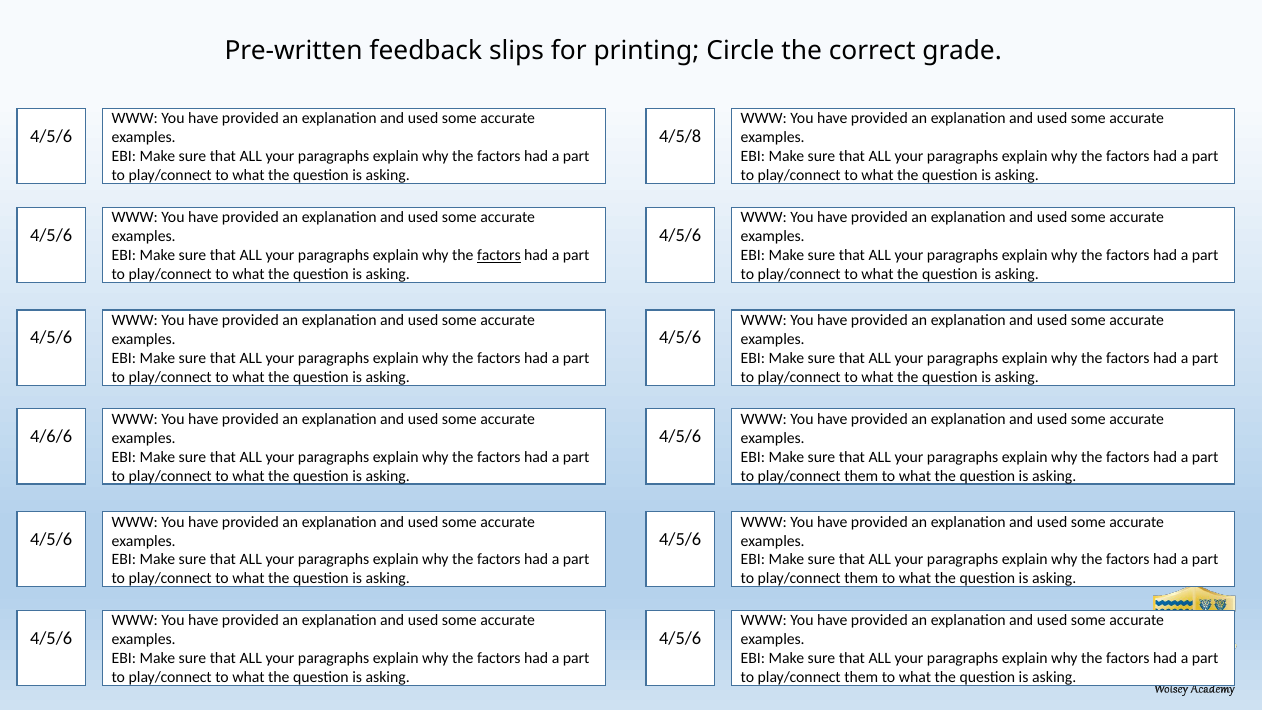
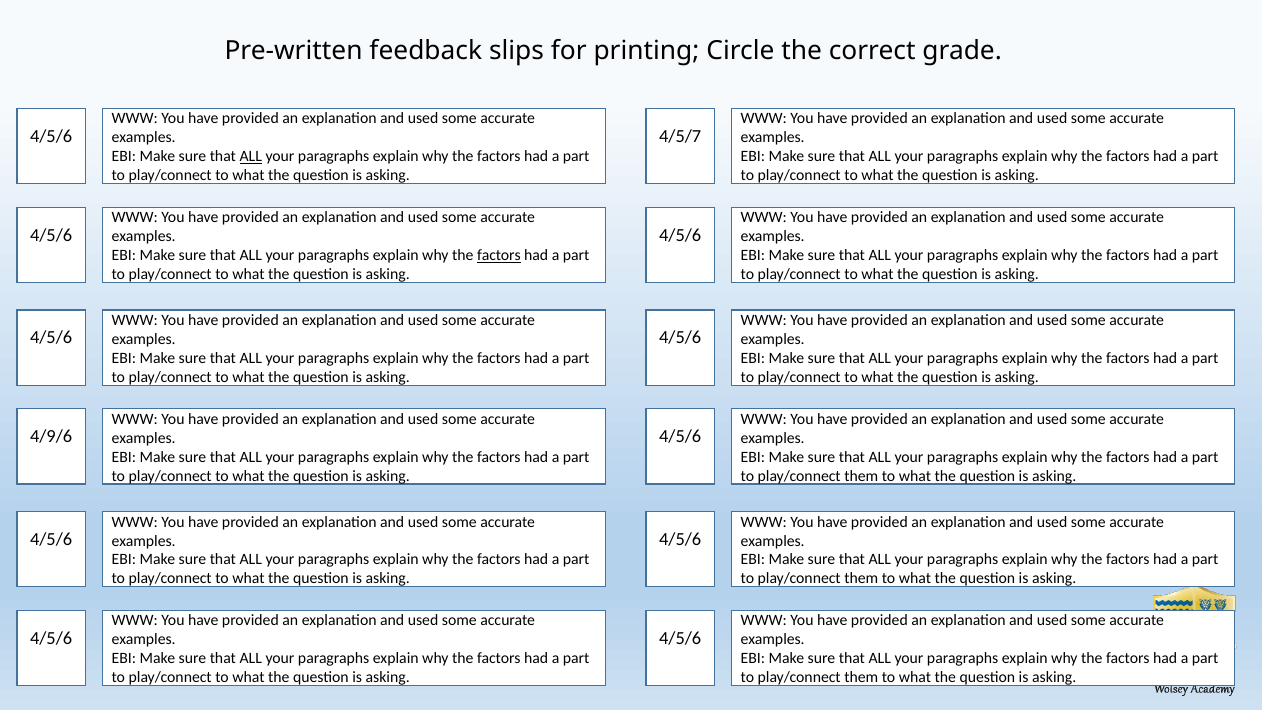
4/5/8: 4/5/8 -> 4/5/7 (680, 136)
ALL underline: none -> present (251, 157)
4/6/6: 4/6/6 -> 4/9/6 (51, 437)
